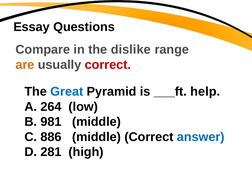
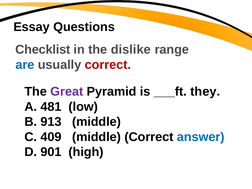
Compare: Compare -> Checklist (43, 50)
are colour: orange -> blue (25, 65)
Great colour: blue -> purple (67, 92)
help: help -> they (205, 92)
264: 264 -> 481 (51, 107)
981: 981 -> 913 (51, 122)
886: 886 -> 409 (51, 137)
281: 281 -> 901 (51, 152)
